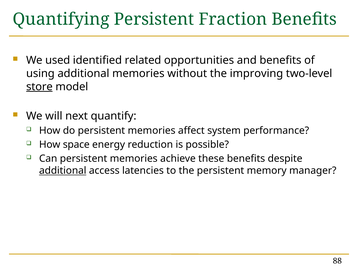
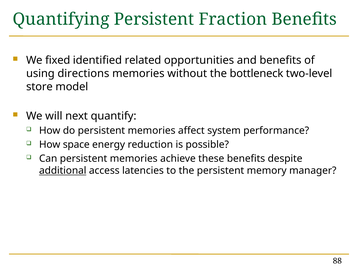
used: used -> fixed (58, 61)
using additional: additional -> directions (83, 74)
improving: improving -> bottleneck (257, 74)
store underline: present -> none (39, 87)
